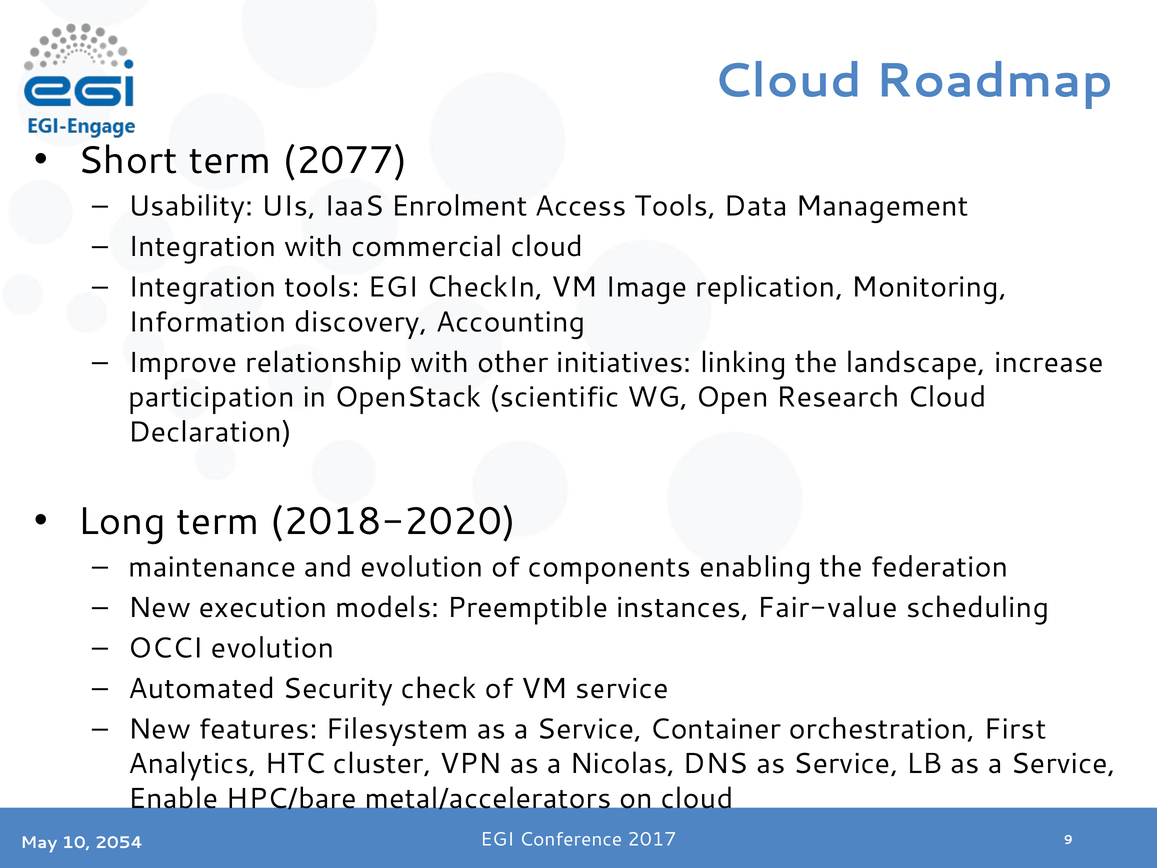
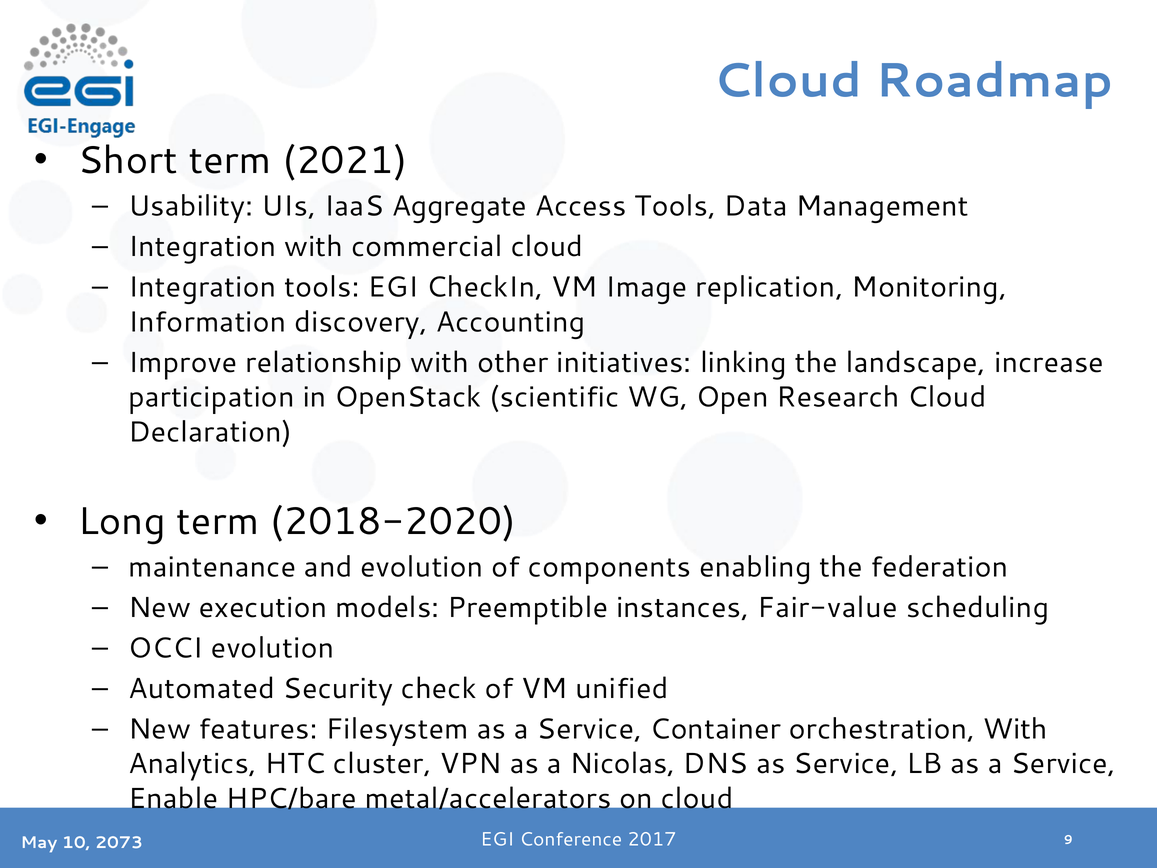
2077: 2077 -> 2021 (345, 161)
Enrolment: Enrolment -> Aggregate (459, 206)
VM service: service -> unified (622, 688)
orchestration First: First -> With (1015, 729)
2054: 2054 -> 2073 (119, 843)
